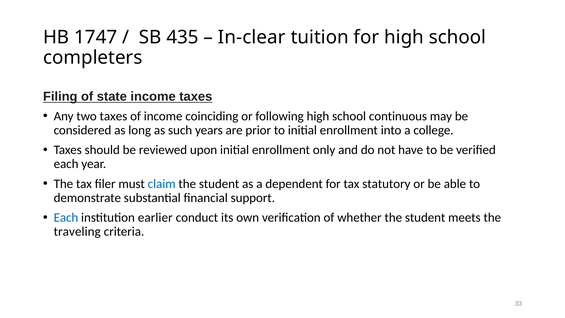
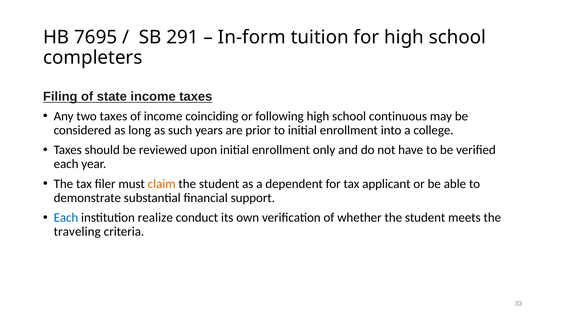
1747: 1747 -> 7695 (96, 37)
435: 435 -> 291 (183, 37)
In-clear: In-clear -> In-form (252, 37)
claim colour: blue -> orange (162, 184)
statutory: statutory -> applicant (386, 184)
earlier: earlier -> realize (155, 218)
